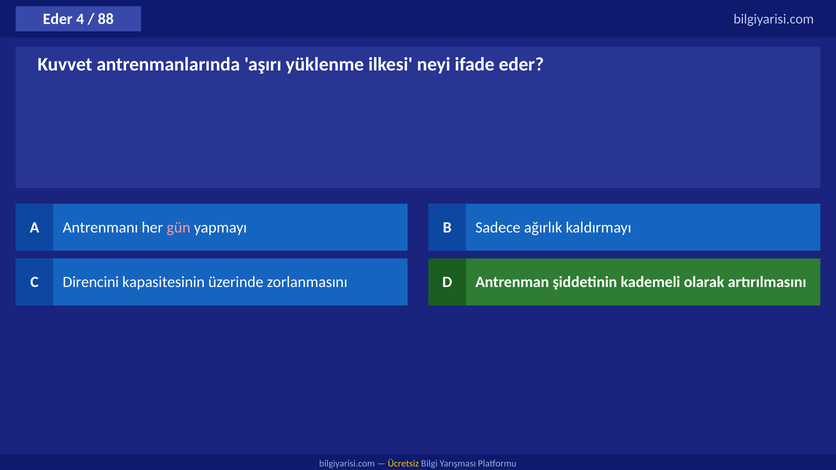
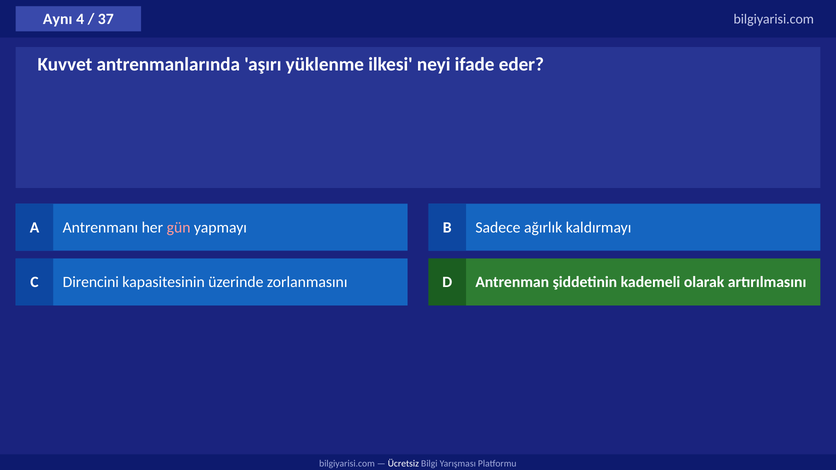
Eder: Eder -> Aynı (58, 19)
88: 88 -> 37 (106, 19)
Ücretsiz colour: yellow -> white (403, 464)
